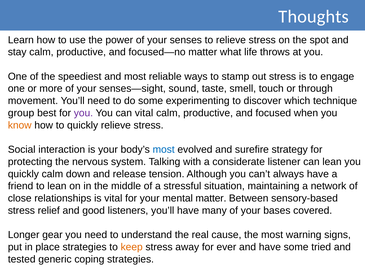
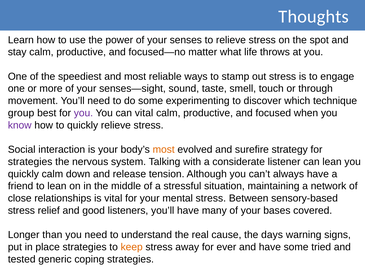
know colour: orange -> purple (20, 125)
most colour: blue -> orange (164, 149)
protecting: protecting -> strategies (30, 162)
mental matter: matter -> stress (211, 198)
gear: gear -> than (52, 235)
the most: most -> days (272, 235)
